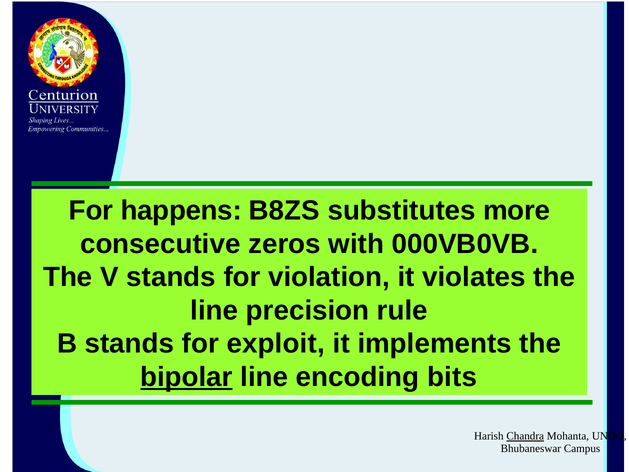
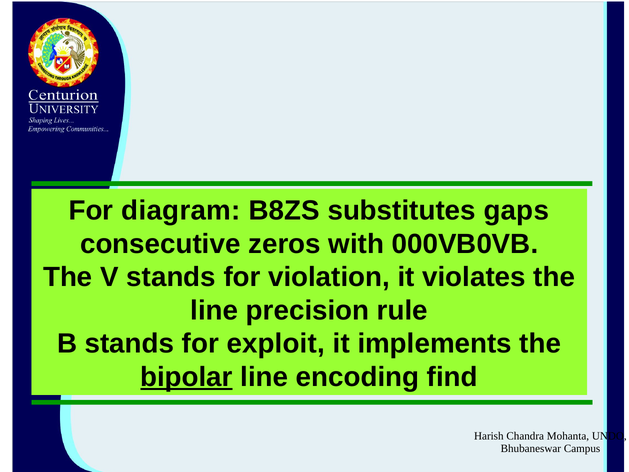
happens: happens -> diagram (181, 210)
more: more -> gaps (516, 210)
bits: bits -> find (452, 377)
Chandra underline: present -> none (525, 436)
